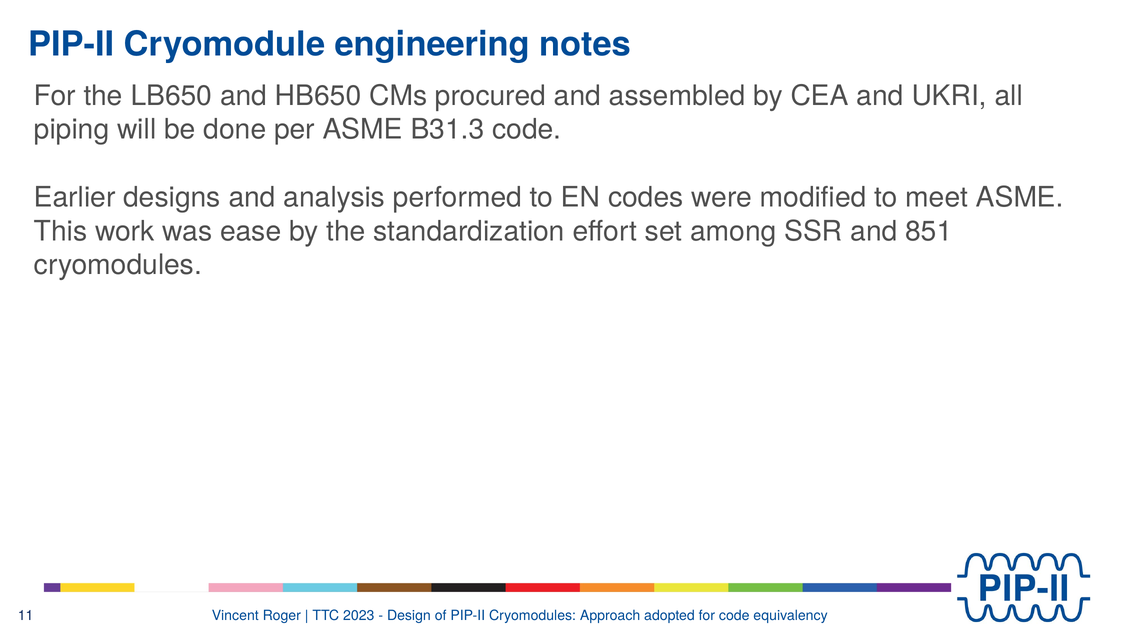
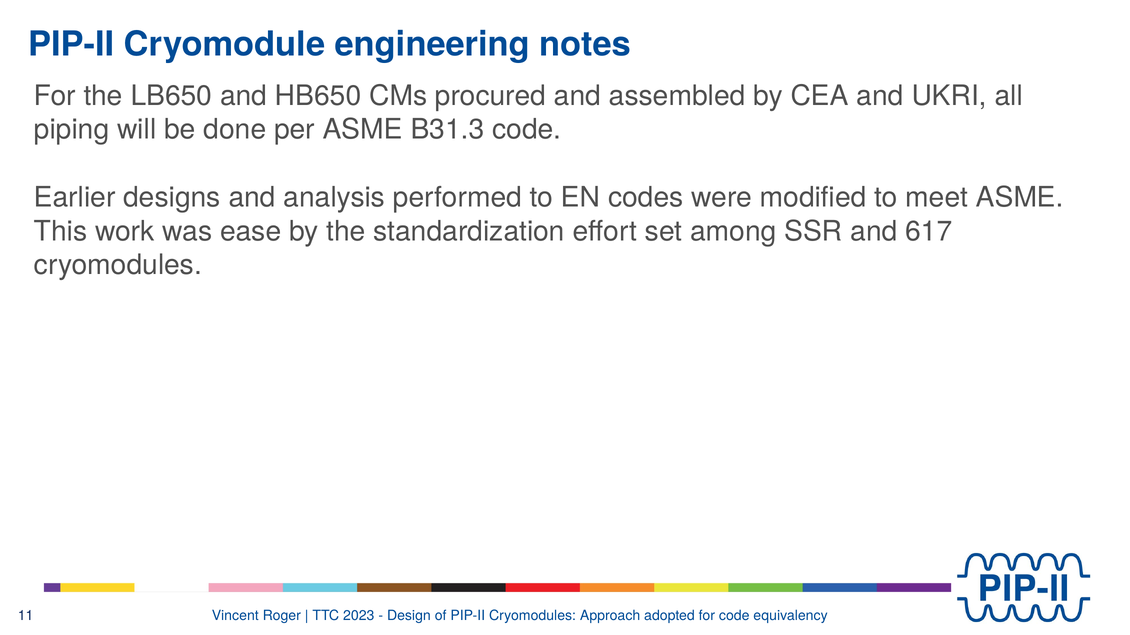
851: 851 -> 617 (929, 231)
